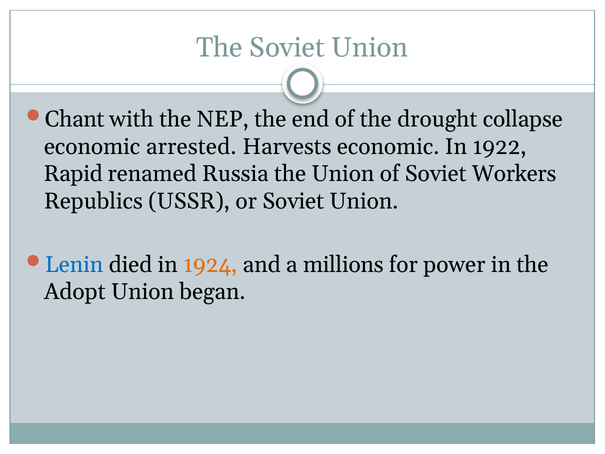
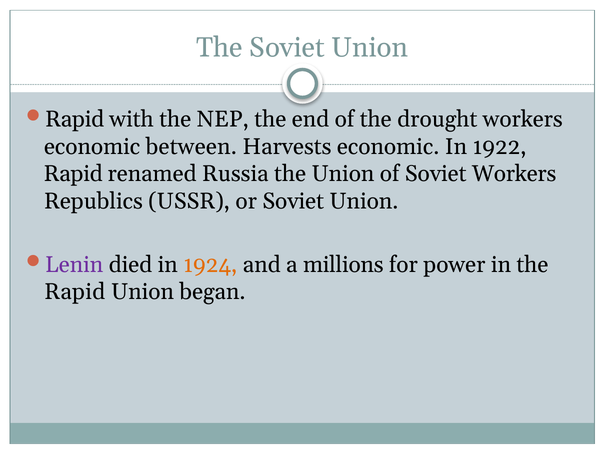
Chant: Chant -> Rapid (75, 119)
drought collapse: collapse -> workers (523, 119)
arrested: arrested -> between (191, 146)
Lenin colour: blue -> purple (74, 265)
Adopt: Adopt -> Rapid (75, 292)
